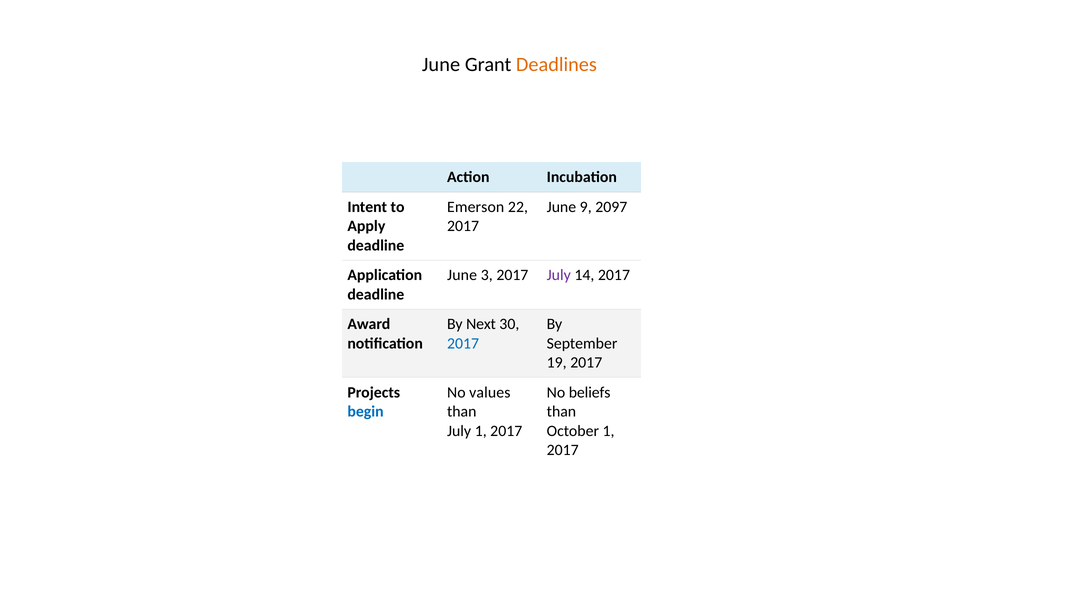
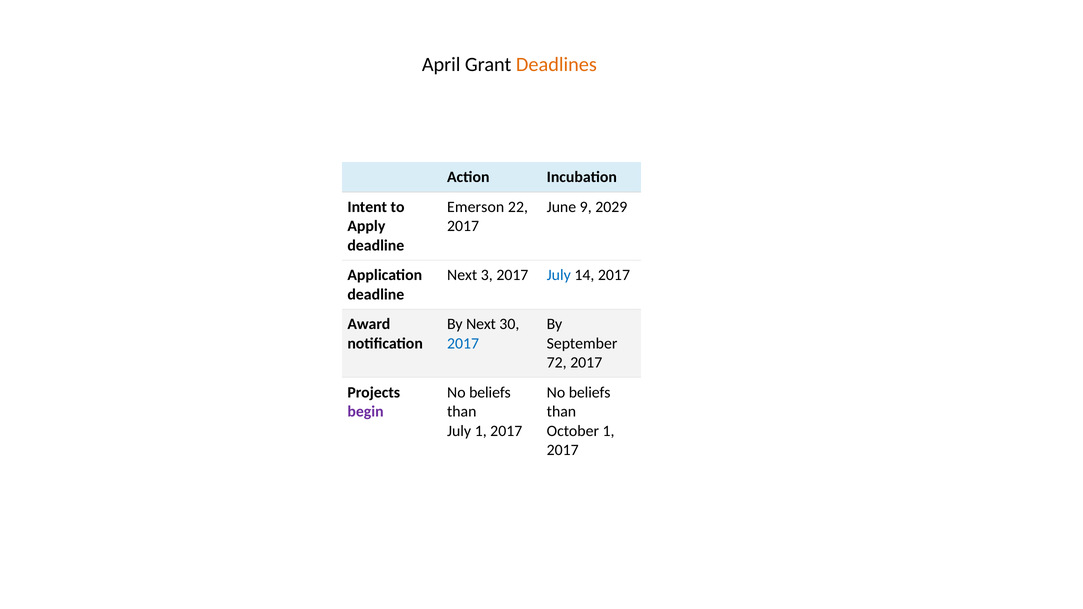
June: June -> April (441, 64)
2097: 2097 -> 2029 (611, 207)
June: June -> Next (462, 275)
July colour: purple -> blue (559, 275)
19: 19 -> 72 (557, 363)
values: values -> beliefs (490, 393)
begin colour: blue -> purple (366, 412)
